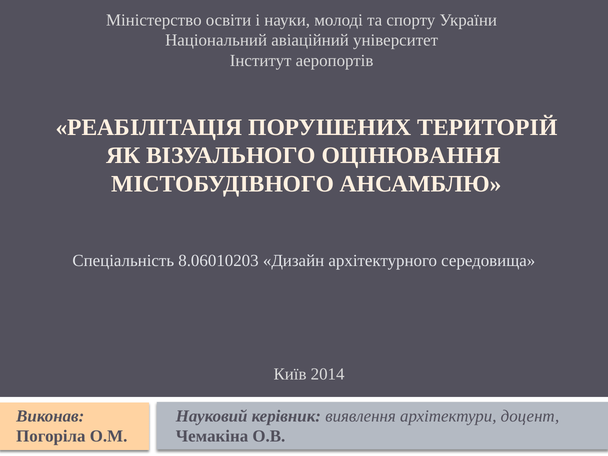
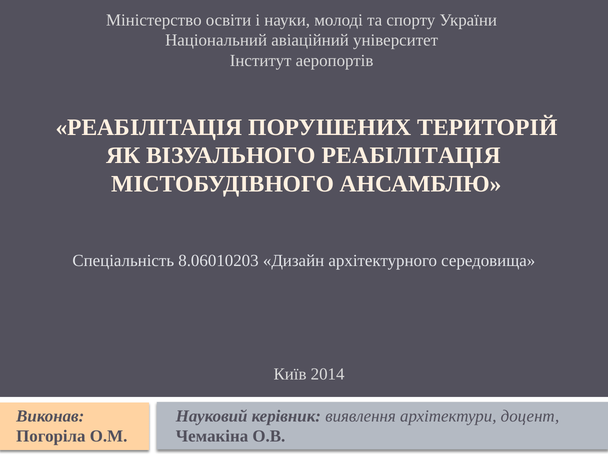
ВІЗУАЛЬНОГО ОЦІНЮВАННЯ: ОЦІНЮВАННЯ -> РЕАБІЛІТАЦІЯ (411, 156)
